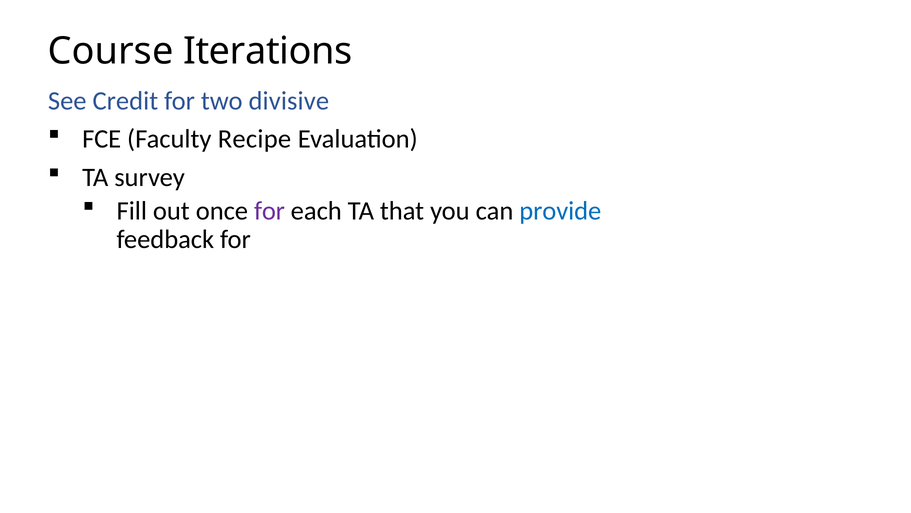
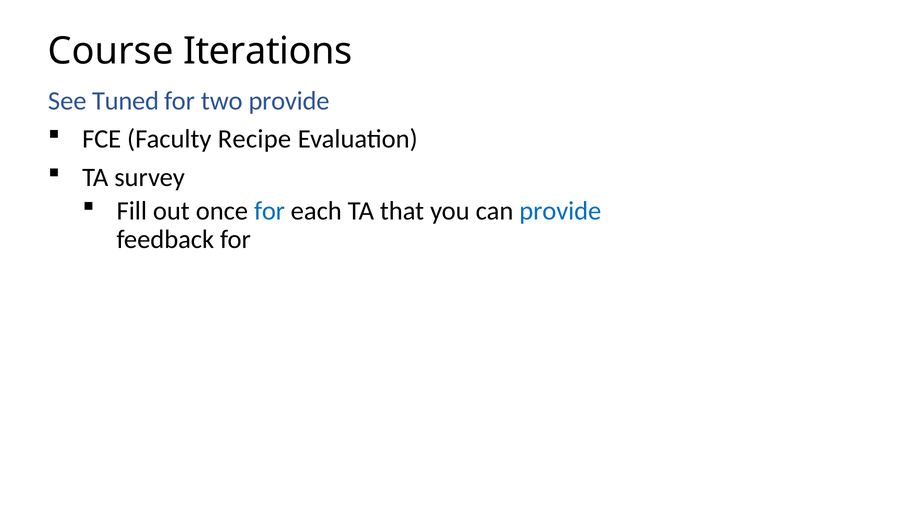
Credit: Credit -> Tuned (126, 101)
two divisive: divisive -> provide (289, 101)
for colour: purple -> blue (269, 211)
